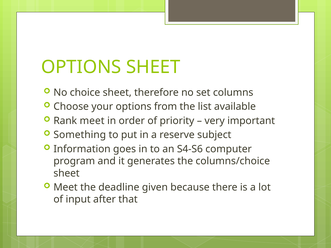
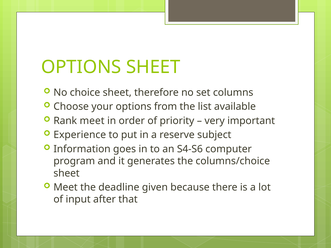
Something: Something -> Experience (80, 135)
